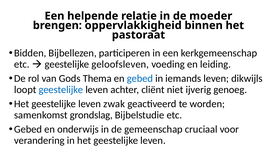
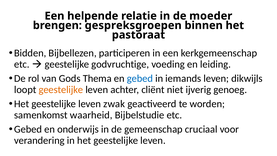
oppervlakkigheid: oppervlakkigheid -> gespreksgroepen (133, 25)
geloofsleven: geloofsleven -> godvruchtige (120, 64)
geestelijke colour: blue -> orange (61, 90)
grondslag: grondslag -> waarheid (91, 115)
